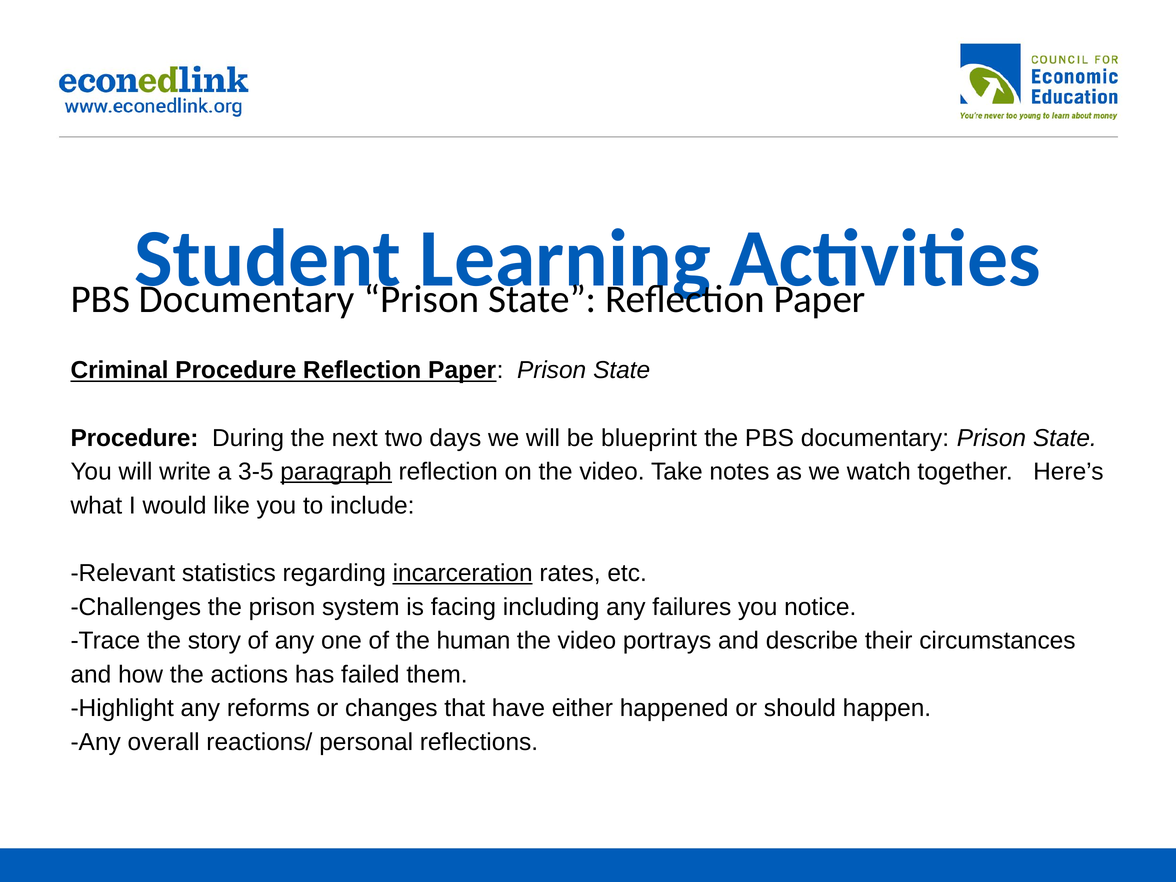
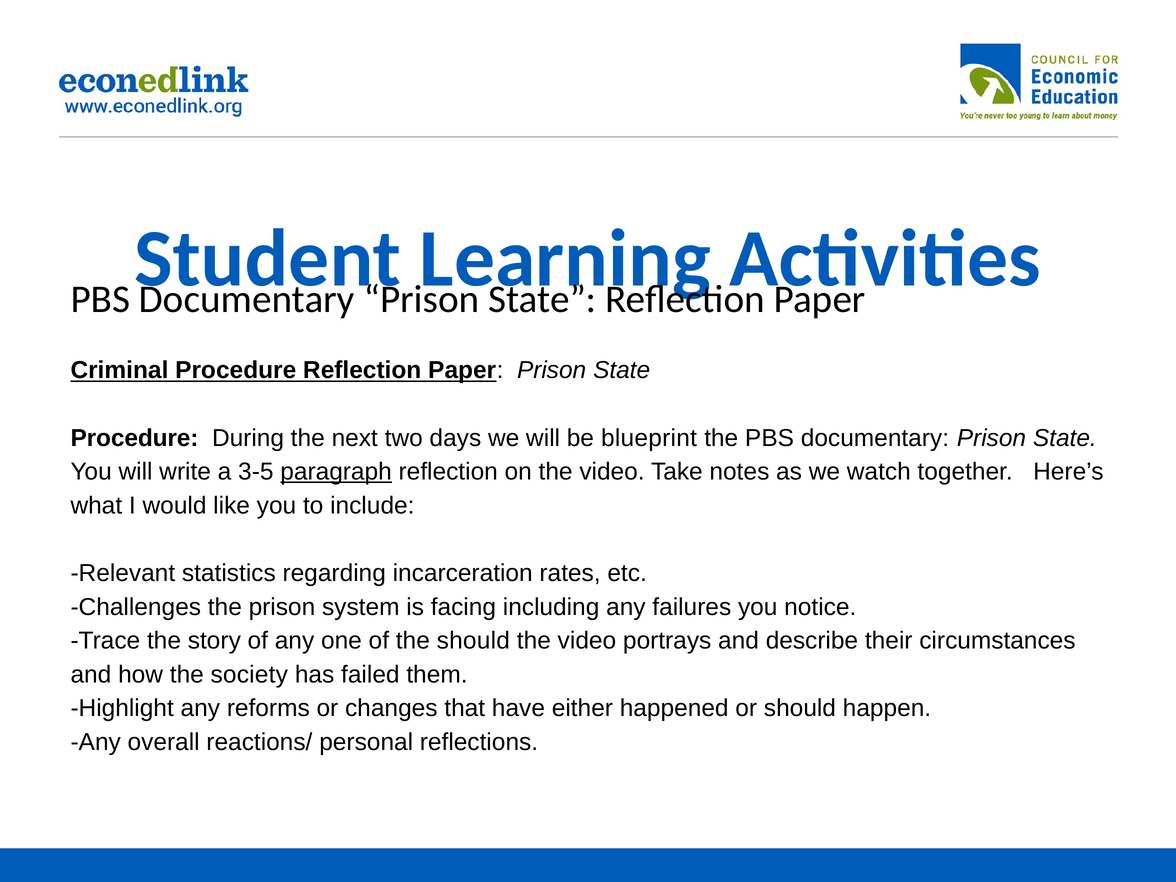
incarceration underline: present -> none (463, 573)
the human: human -> should (473, 641)
actions: actions -> society (249, 675)
